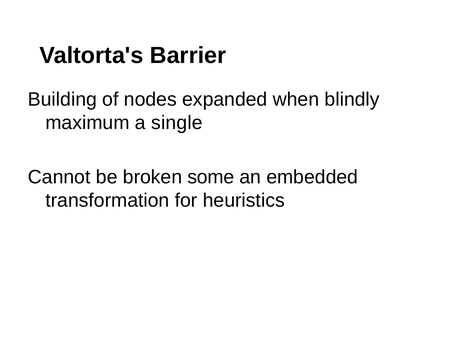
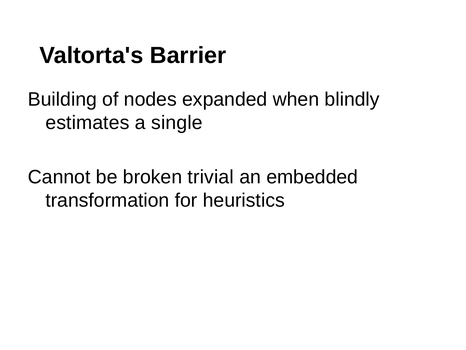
maximum: maximum -> estimates (87, 123)
some: some -> trivial (211, 177)
